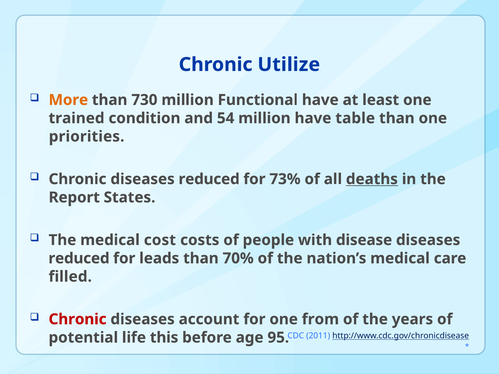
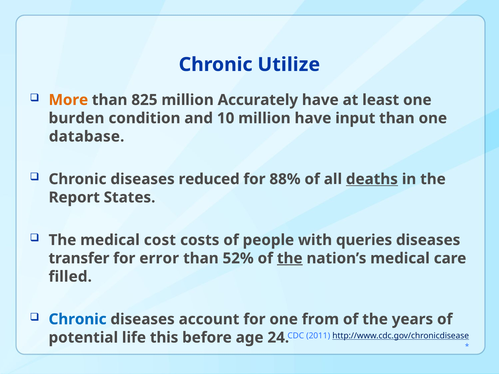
730: 730 -> 825 (144, 100)
Functional: Functional -> Accurately (258, 100)
trained: trained -> burden (76, 118)
54: 54 -> 10 (226, 118)
table: table -> input (355, 118)
priorities: priorities -> database (87, 137)
73%: 73% -> 88% (285, 179)
disease: disease -> queries (364, 240)
reduced: reduced -> transfer (79, 258)
leads: leads -> error (159, 258)
70%: 70% -> 52% (238, 258)
the underline: none -> present (290, 258)
Chronic colour: red -> blue (78, 319)
95: 95 -> 24 (278, 338)
